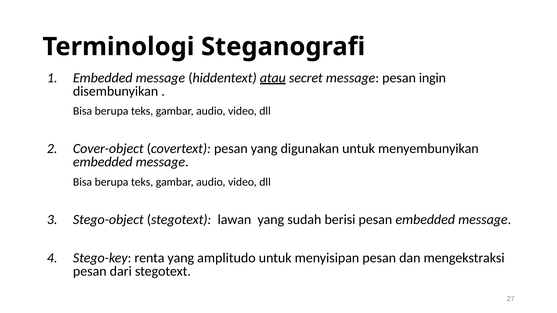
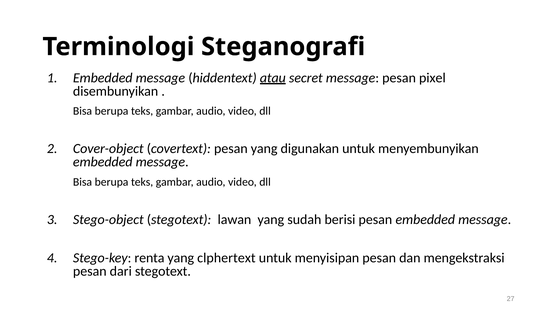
ingin: ingin -> pixel (432, 78)
amplitudo: amplitudo -> clphertext (226, 258)
